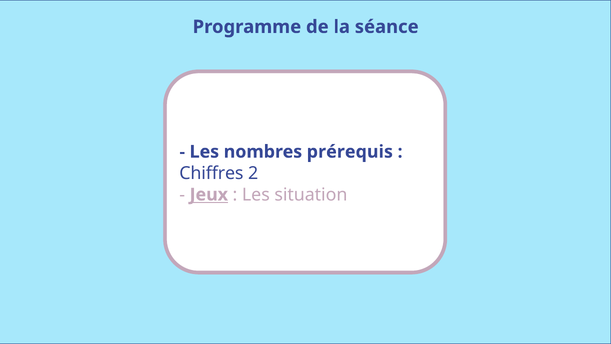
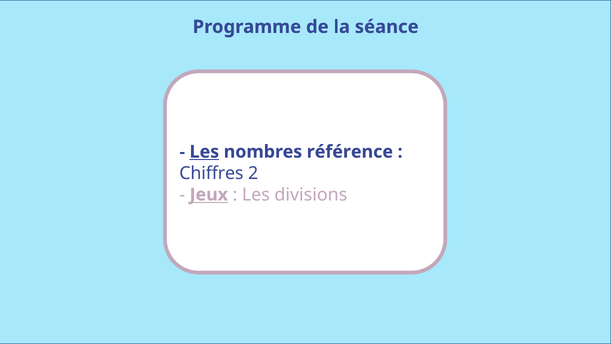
Les underline: none -> present (204, 152)
prérequis: prérequis -> référence (350, 152)
situation: situation -> divisions (311, 194)
